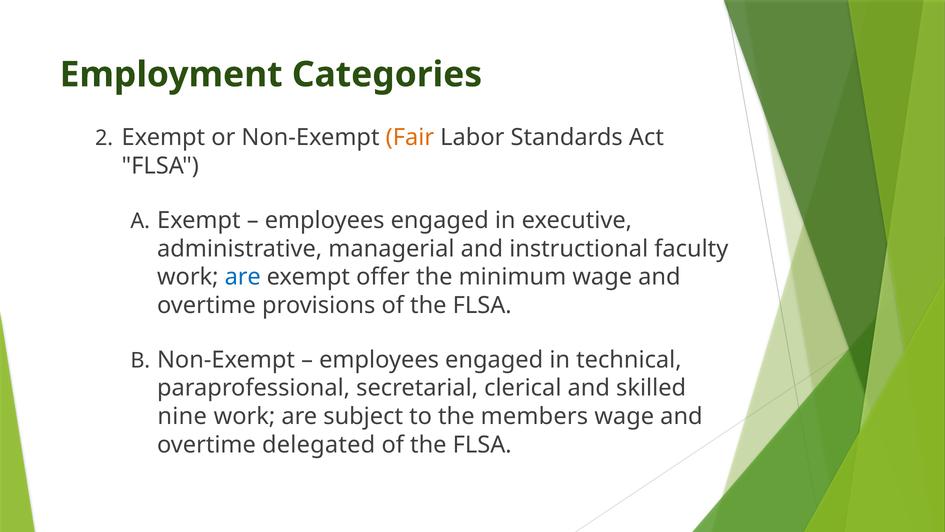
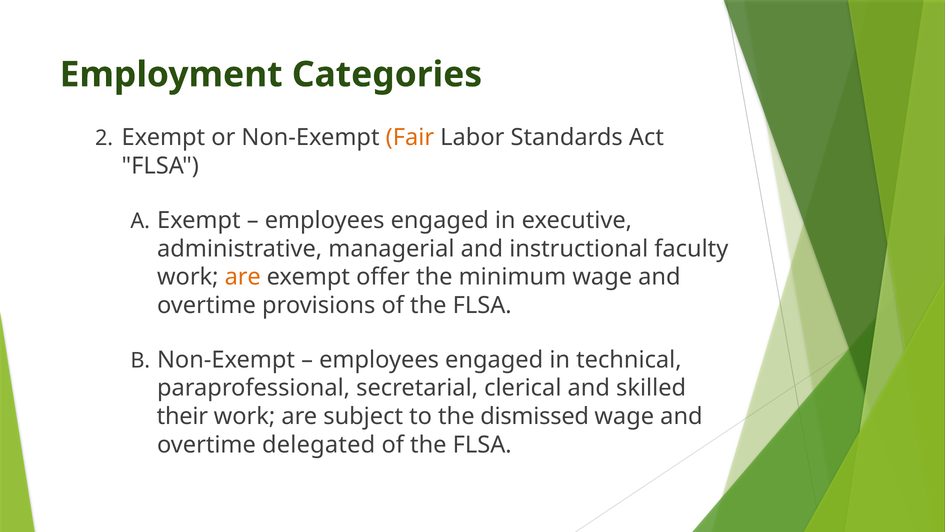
are colour: blue -> orange (243, 277)
nine: nine -> their (182, 416)
members: members -> dismissed (535, 416)
